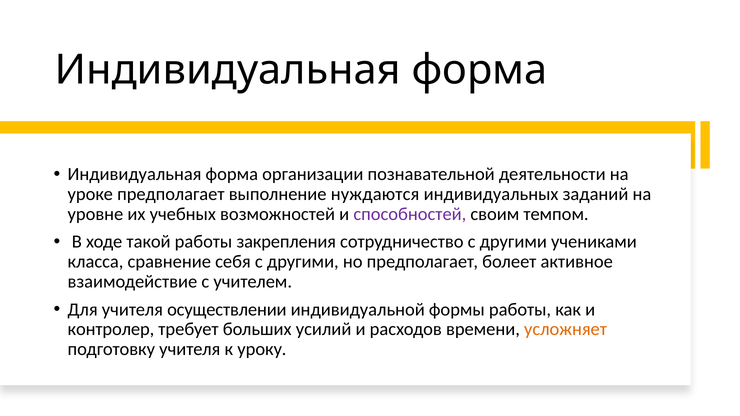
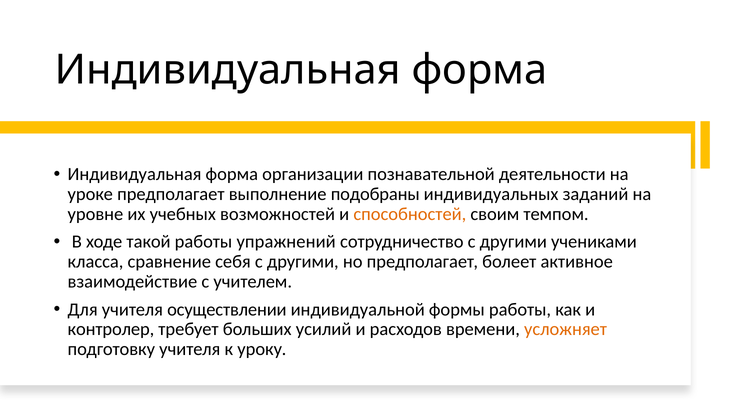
нуждаются: нуждаются -> подобраны (375, 194)
способностей colour: purple -> orange (410, 214)
закрепления: закрепления -> упражнений (286, 242)
